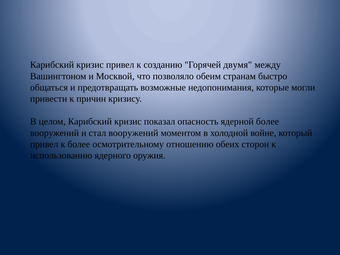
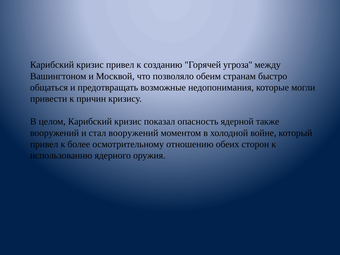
двумя: двумя -> угроза (238, 65)
ядерной более: более -> также (268, 122)
